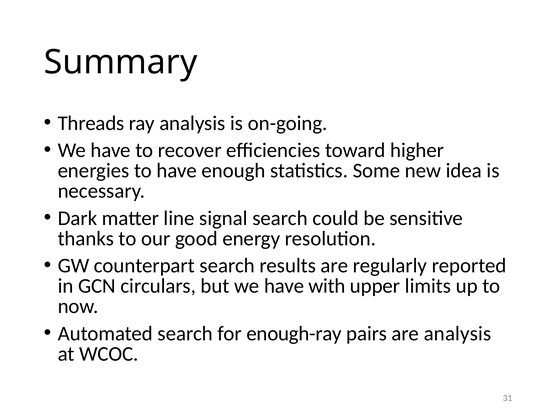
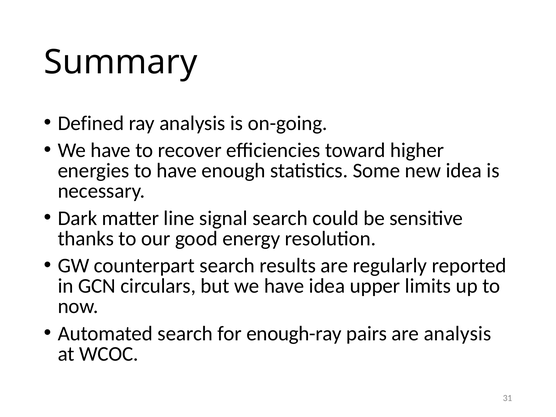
Threads: Threads -> Defined (91, 123)
have with: with -> idea (327, 286)
